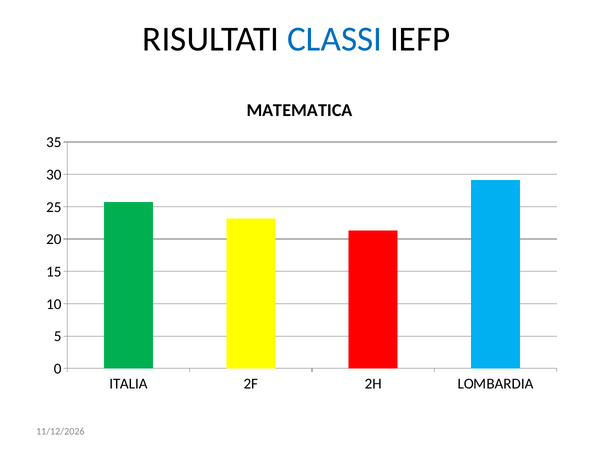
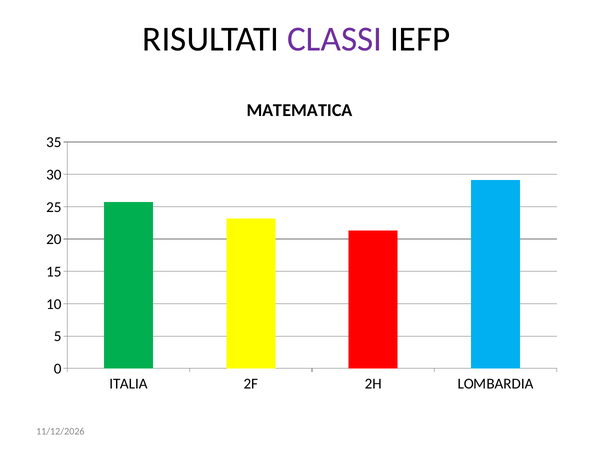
CLASSI colour: blue -> purple (335, 39)
